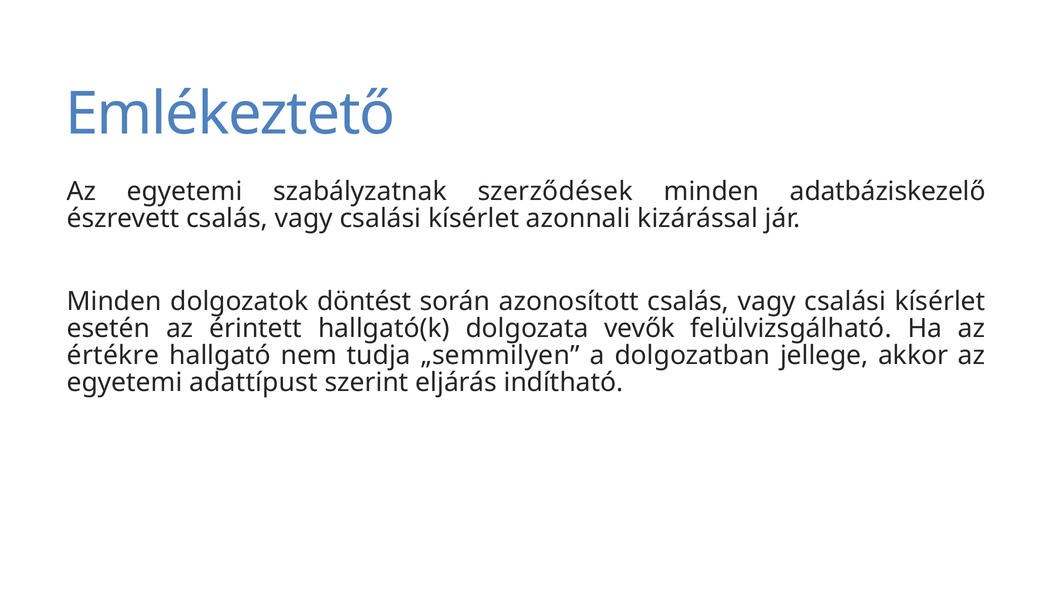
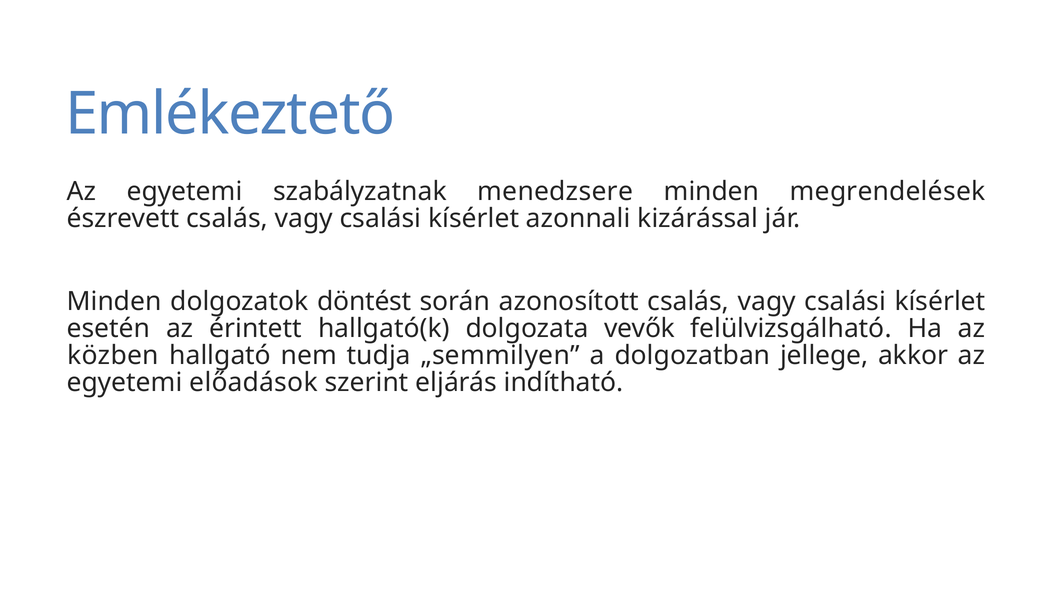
szerződések: szerződések -> menedzsere (555, 192)
adatbáziskezelő: adatbáziskezelő -> megrendelések (888, 192)
értékre: értékre -> közben (113, 356)
adattípust: adattípust -> előadások (254, 383)
